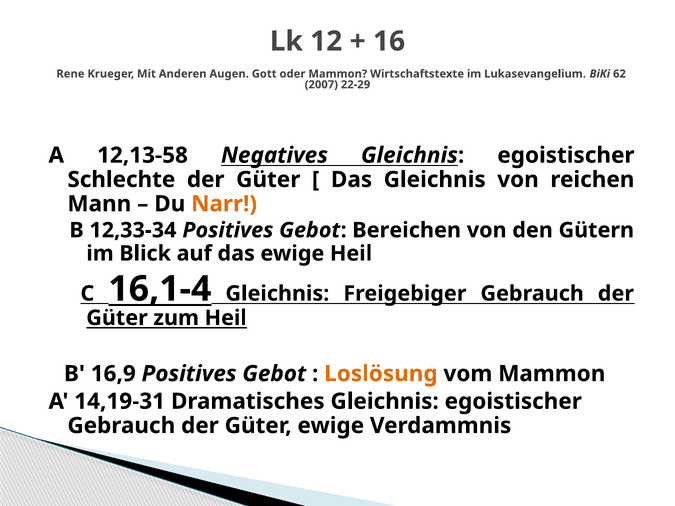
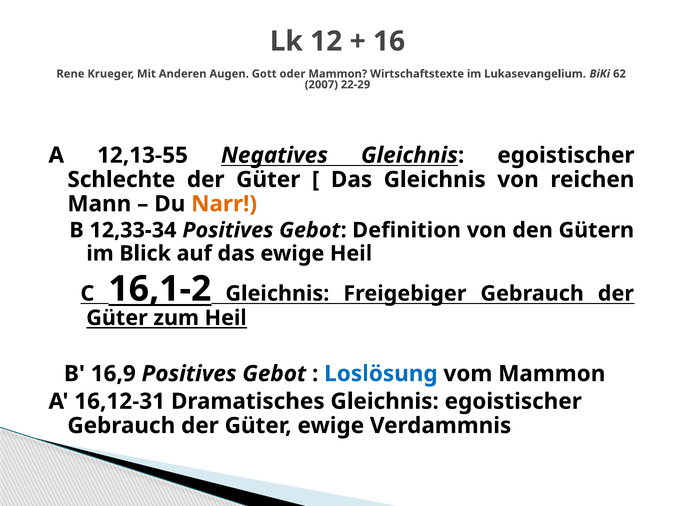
12,13-58: 12,13-58 -> 12,13-55 (142, 155)
Bereichen: Bereichen -> Definition (407, 230)
16,1-4: 16,1-4 -> 16,1-2 (160, 289)
Loslösung colour: orange -> blue (381, 374)
14,19-31: 14,19-31 -> 16,12-31 (120, 402)
